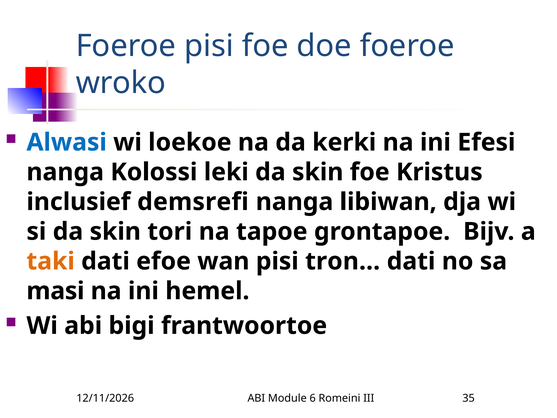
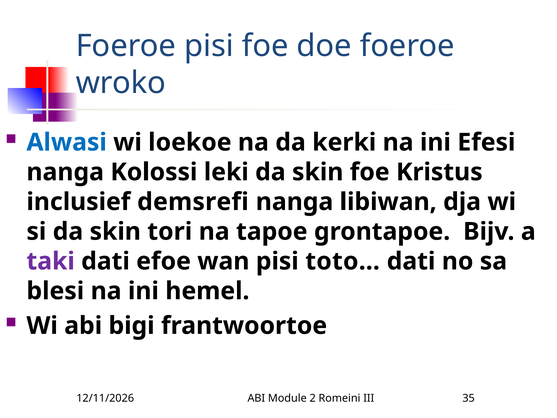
taki colour: orange -> purple (51, 261)
tron…: tron… -> toto… (343, 261)
masi: masi -> blesi (55, 291)
6: 6 -> 2 (313, 398)
